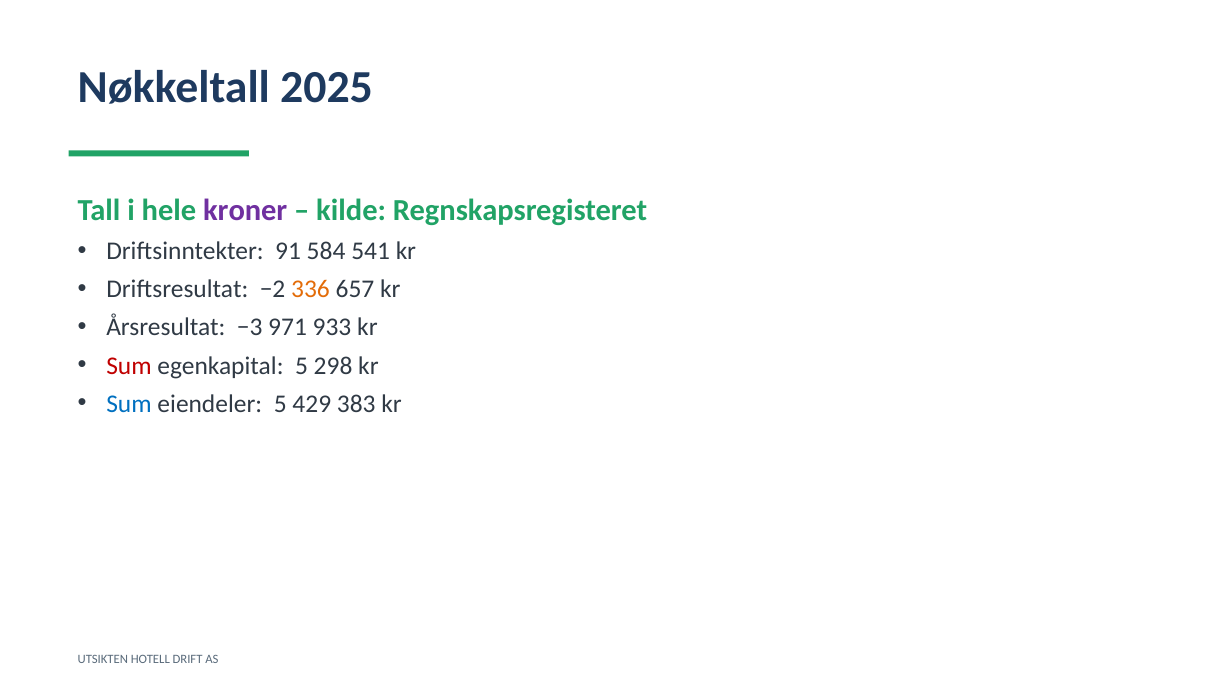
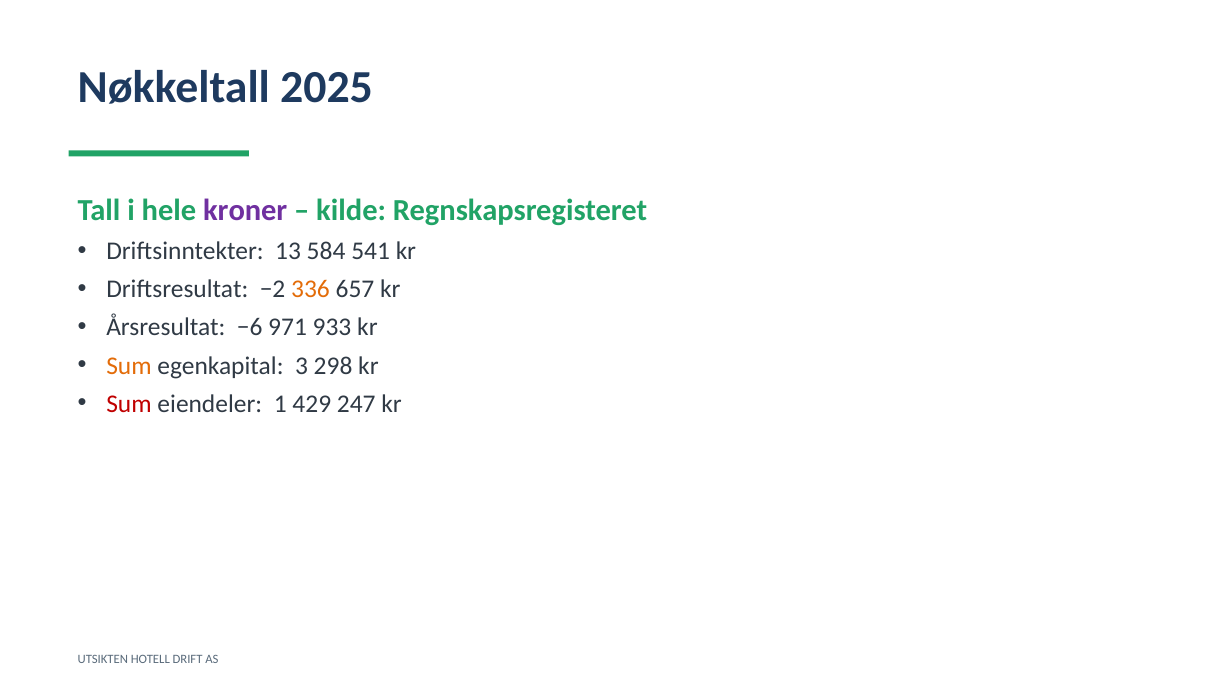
91: 91 -> 13 (288, 251)
−3: −3 -> −6 (250, 327)
Sum colour: red -> orange (129, 366)
egenkapital 5: 5 -> 3 (302, 366)
Sum colour: blue -> red (129, 404)
eiendeler 5: 5 -> 1 (280, 404)
383: 383 -> 247 (356, 404)
